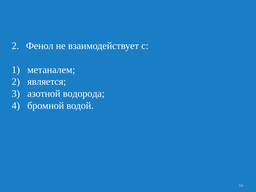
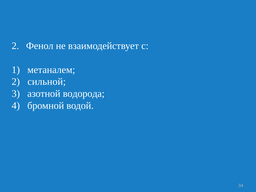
является: является -> сильной (47, 82)
